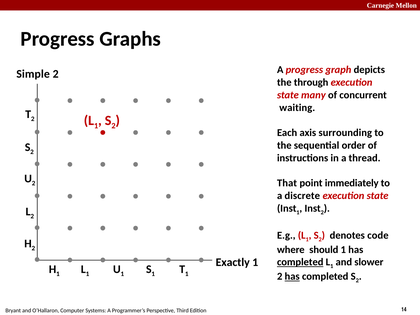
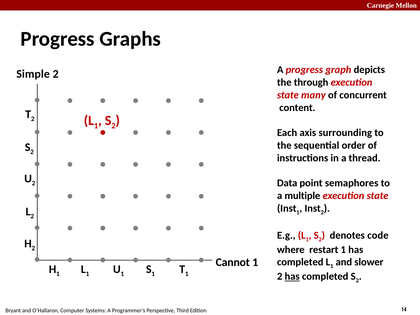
waiting: waiting -> content (297, 108)
That: That -> Data (287, 183)
immediately: immediately -> semaphores (352, 183)
discrete: discrete -> multiple (302, 196)
should: should -> restart (324, 250)
Exactly: Exactly -> Cannot (233, 262)
completed underline: present -> none (300, 262)
